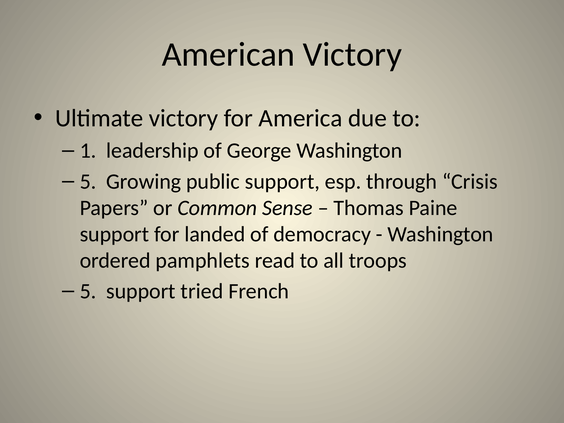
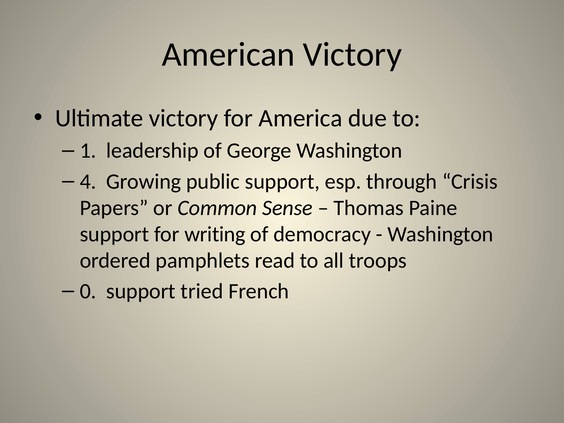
5: 5 -> 4 (88, 181)
landed: landed -> writing (215, 234)
5: 5 -> 0 (88, 291)
